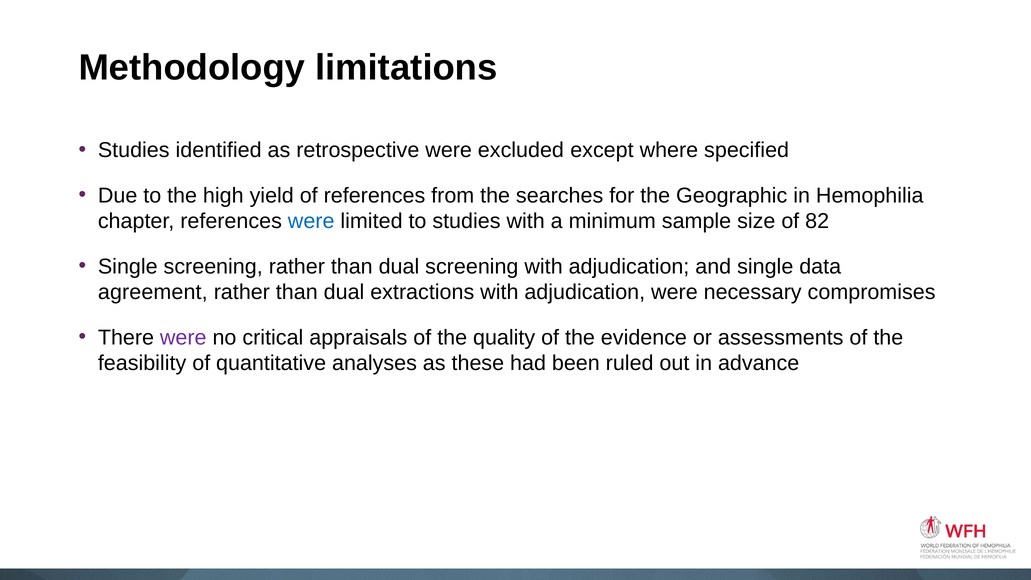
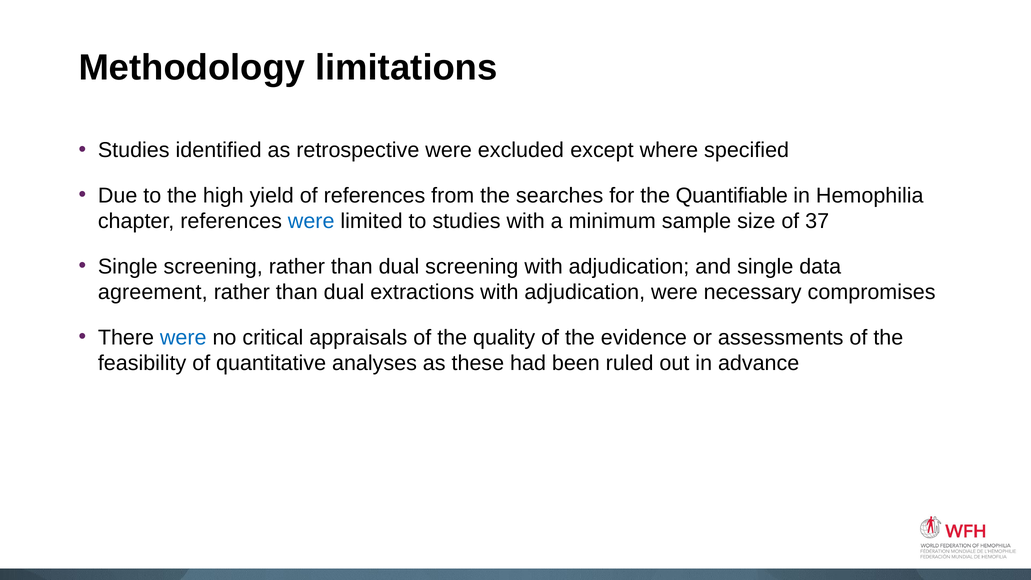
Geographic: Geographic -> Quantifiable (732, 196)
82: 82 -> 37 (817, 221)
were colour: purple -> blue (183, 337)
